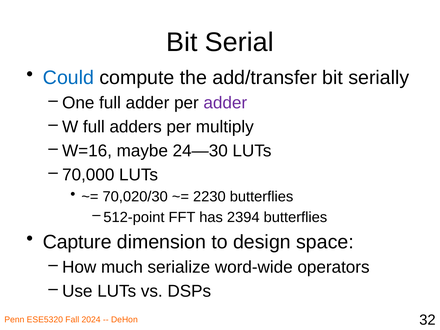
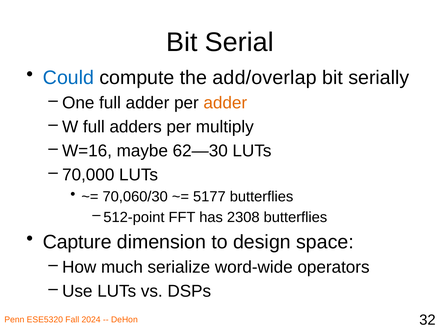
add/transfer: add/transfer -> add/overlap (265, 78)
adder colour: purple -> orange (225, 103)
24—30: 24—30 -> 62—30 (200, 151)
70,020/30: 70,020/30 -> 70,060/30 (135, 197)
2230: 2230 -> 5177 (209, 197)
2394: 2394 -> 2308 (243, 217)
